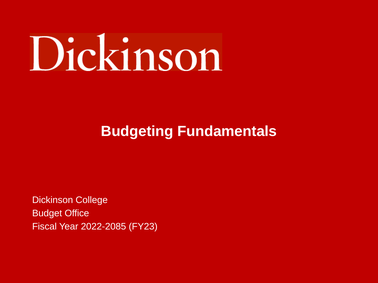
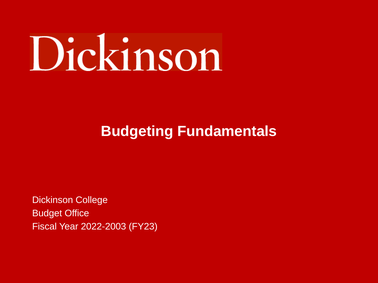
2022-2085: 2022-2085 -> 2022-2003 (104, 227)
